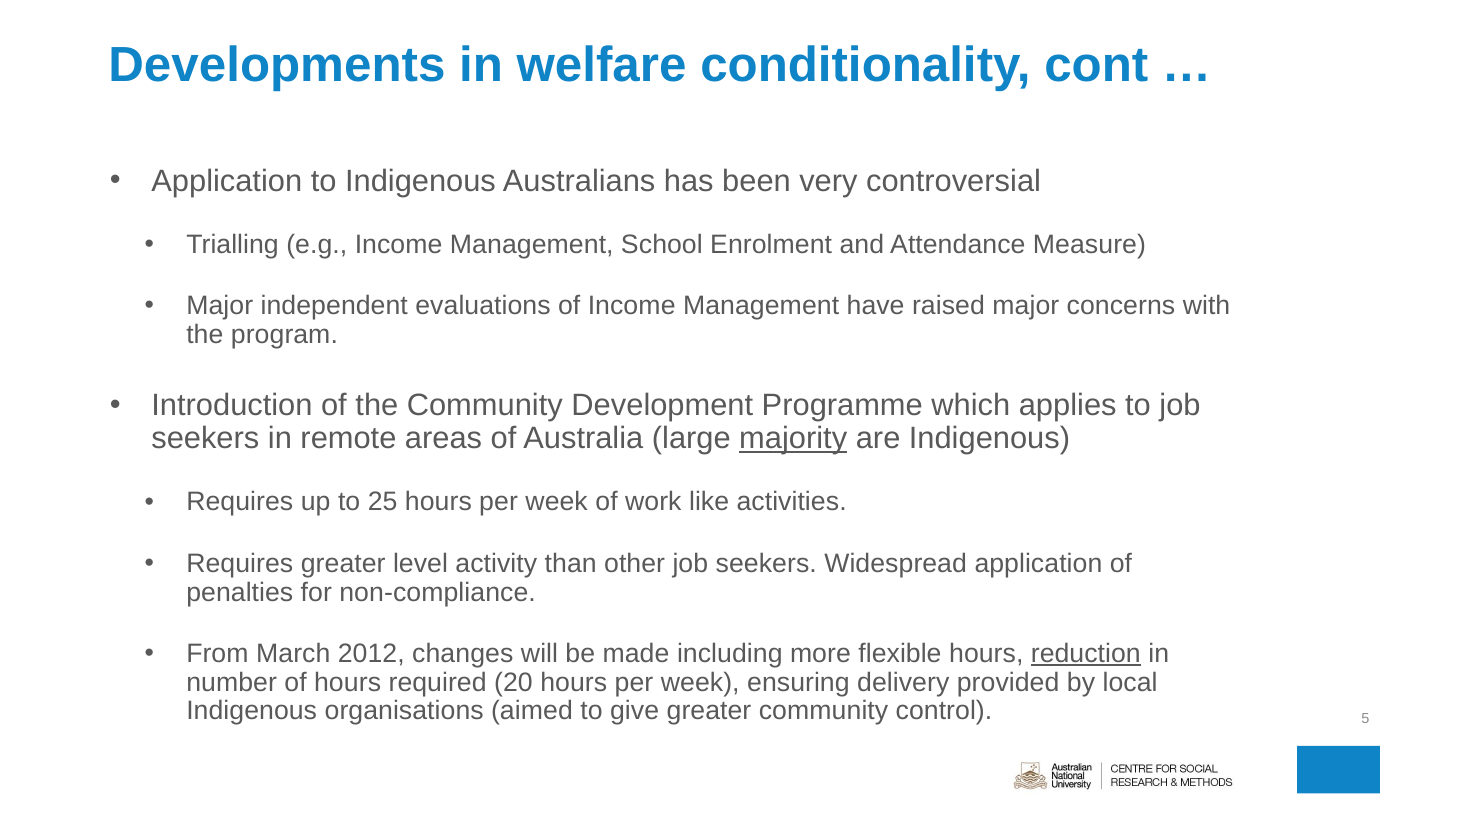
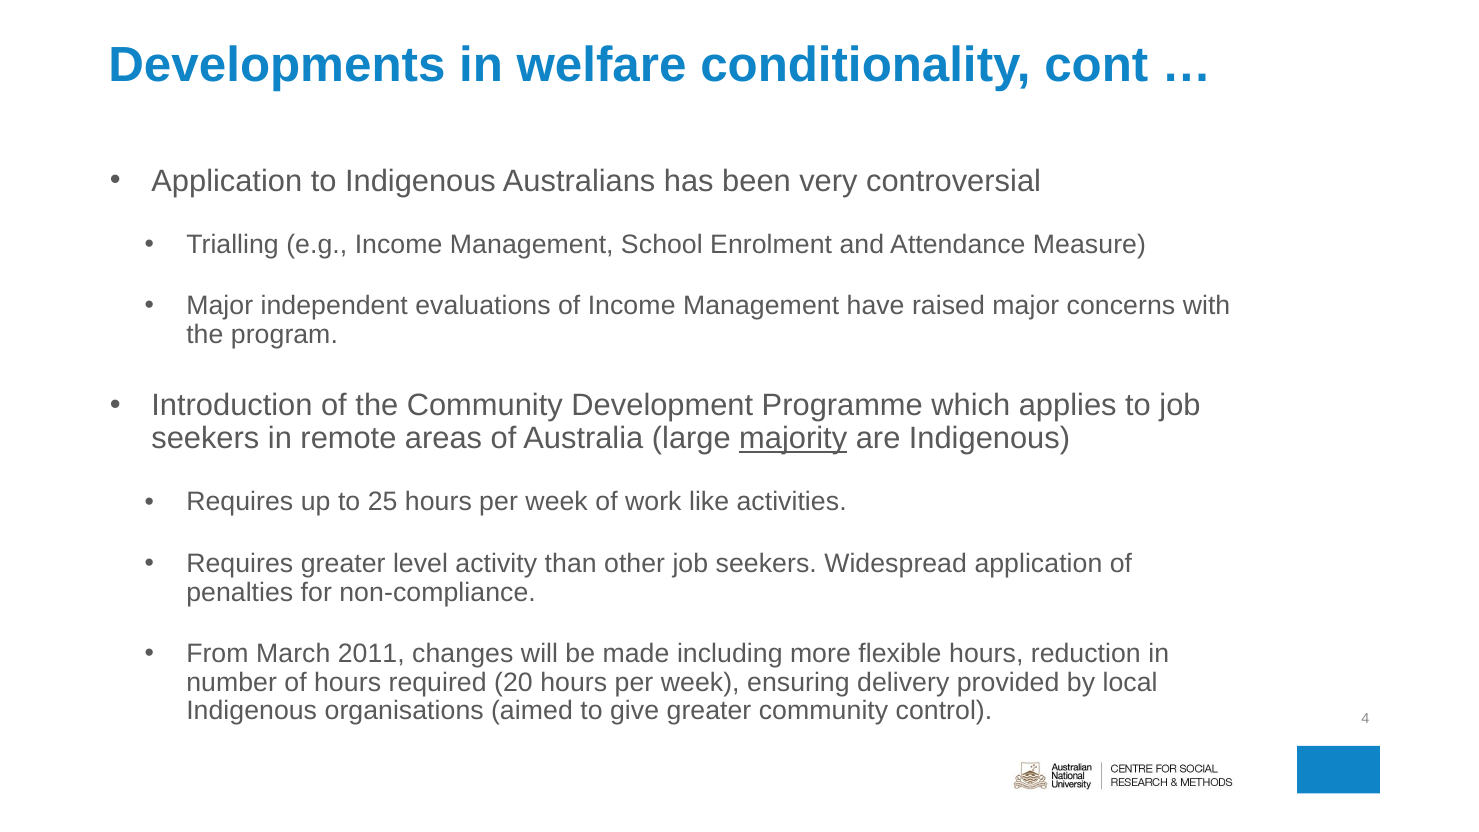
2012: 2012 -> 2011 (371, 653)
reduction underline: present -> none (1086, 653)
5: 5 -> 4 (1365, 719)
